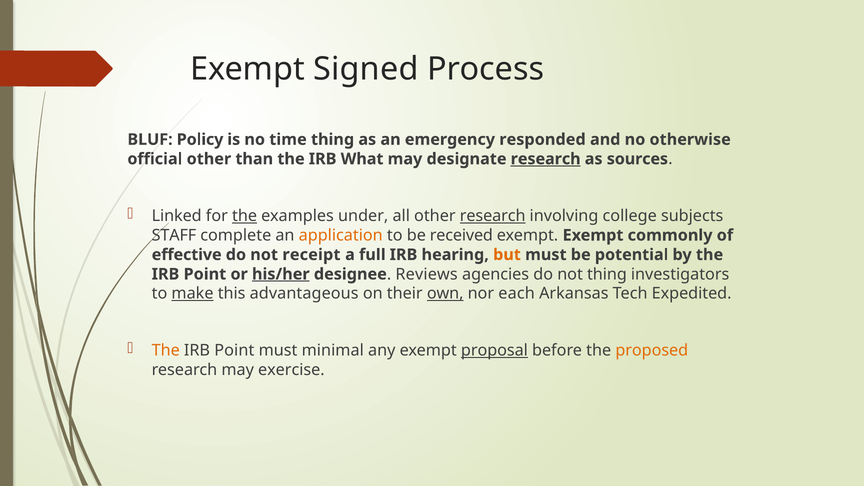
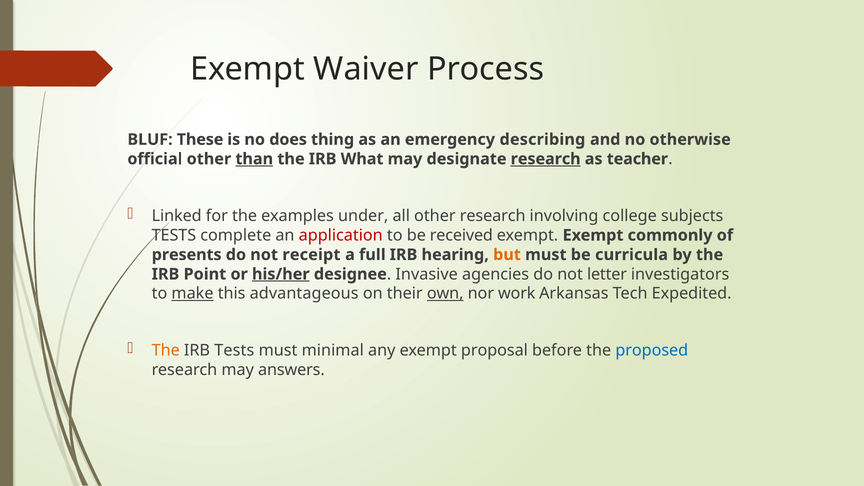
Signed: Signed -> Waiver (366, 69)
Policy: Policy -> These (200, 140)
time: time -> does (288, 140)
responded: responded -> describing (542, 140)
than underline: none -> present (254, 159)
sources: sources -> teacher (637, 159)
the underline: present -> none (245, 216)
research underline: present -> none (493, 216)
STAFF: STAFF -> TESTS (174, 235)
application colour: orange -> red (341, 235)
effective: effective -> presents (187, 255)
potential: potential -> curricula (632, 255)
Reviews: Reviews -> Invasive (427, 274)
not thing: thing -> letter (607, 274)
each: each -> work (517, 294)
Point: Point -> Tests (234, 350)
proposal underline: present -> none (494, 350)
proposed colour: orange -> blue (652, 350)
exercise: exercise -> answers (291, 370)
